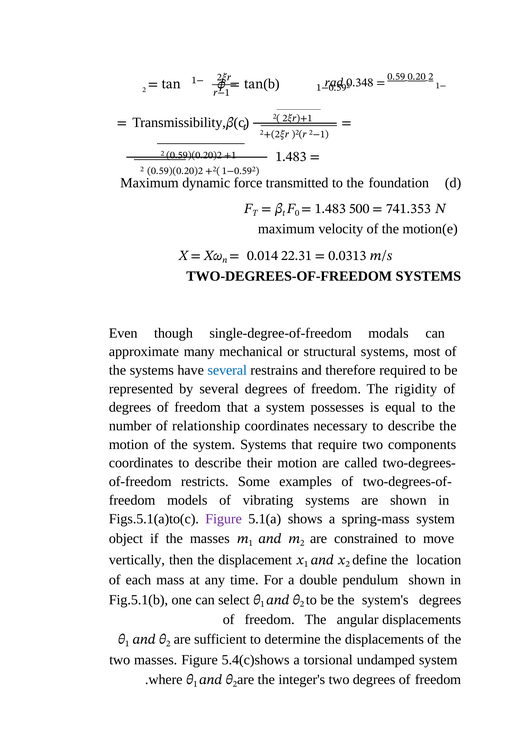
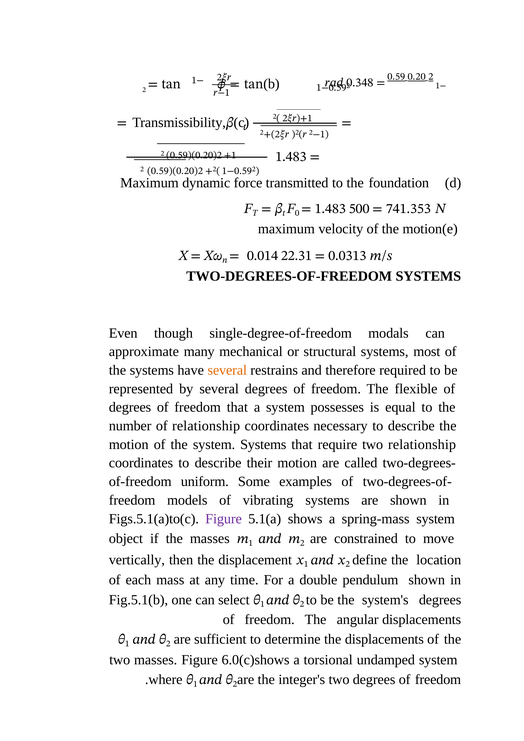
several colour: blue -> orange (227, 370)
rigidity: rigidity -> flexible (416, 389)
two components: components -> relationship (422, 445)
restricts: restricts -> uniform (205, 482)
5.4(c)shows: 5.4(c)shows -> 6.0(c)shows (256, 660)
